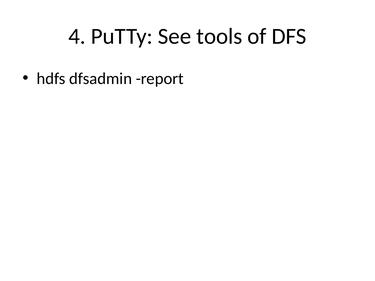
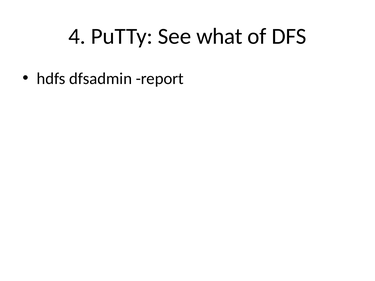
tools: tools -> what (219, 36)
